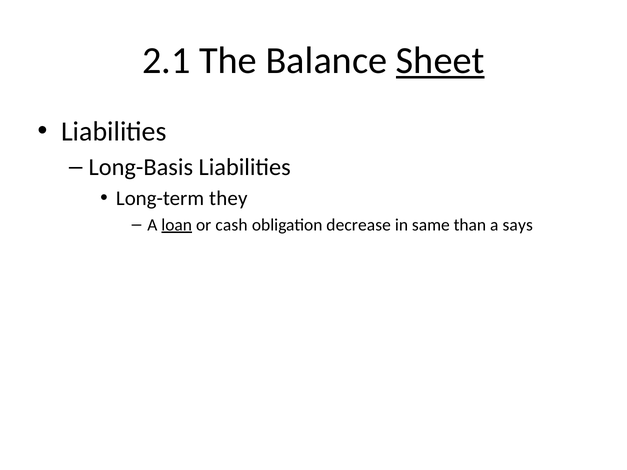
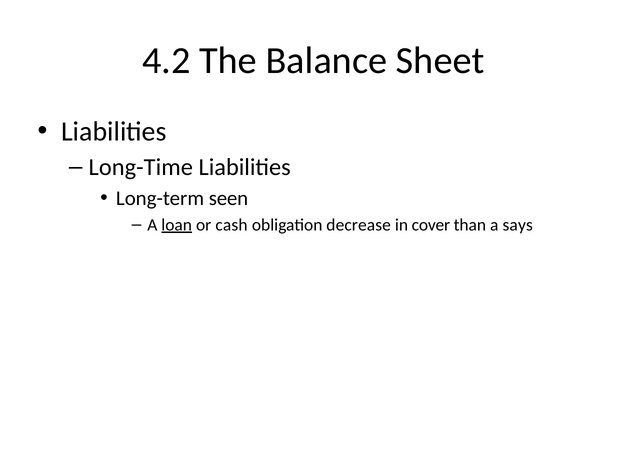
2.1: 2.1 -> 4.2 (166, 61)
Sheet underline: present -> none (440, 61)
Long-Basis: Long-Basis -> Long-Time (141, 168)
they: they -> seen (228, 199)
same: same -> cover (431, 225)
